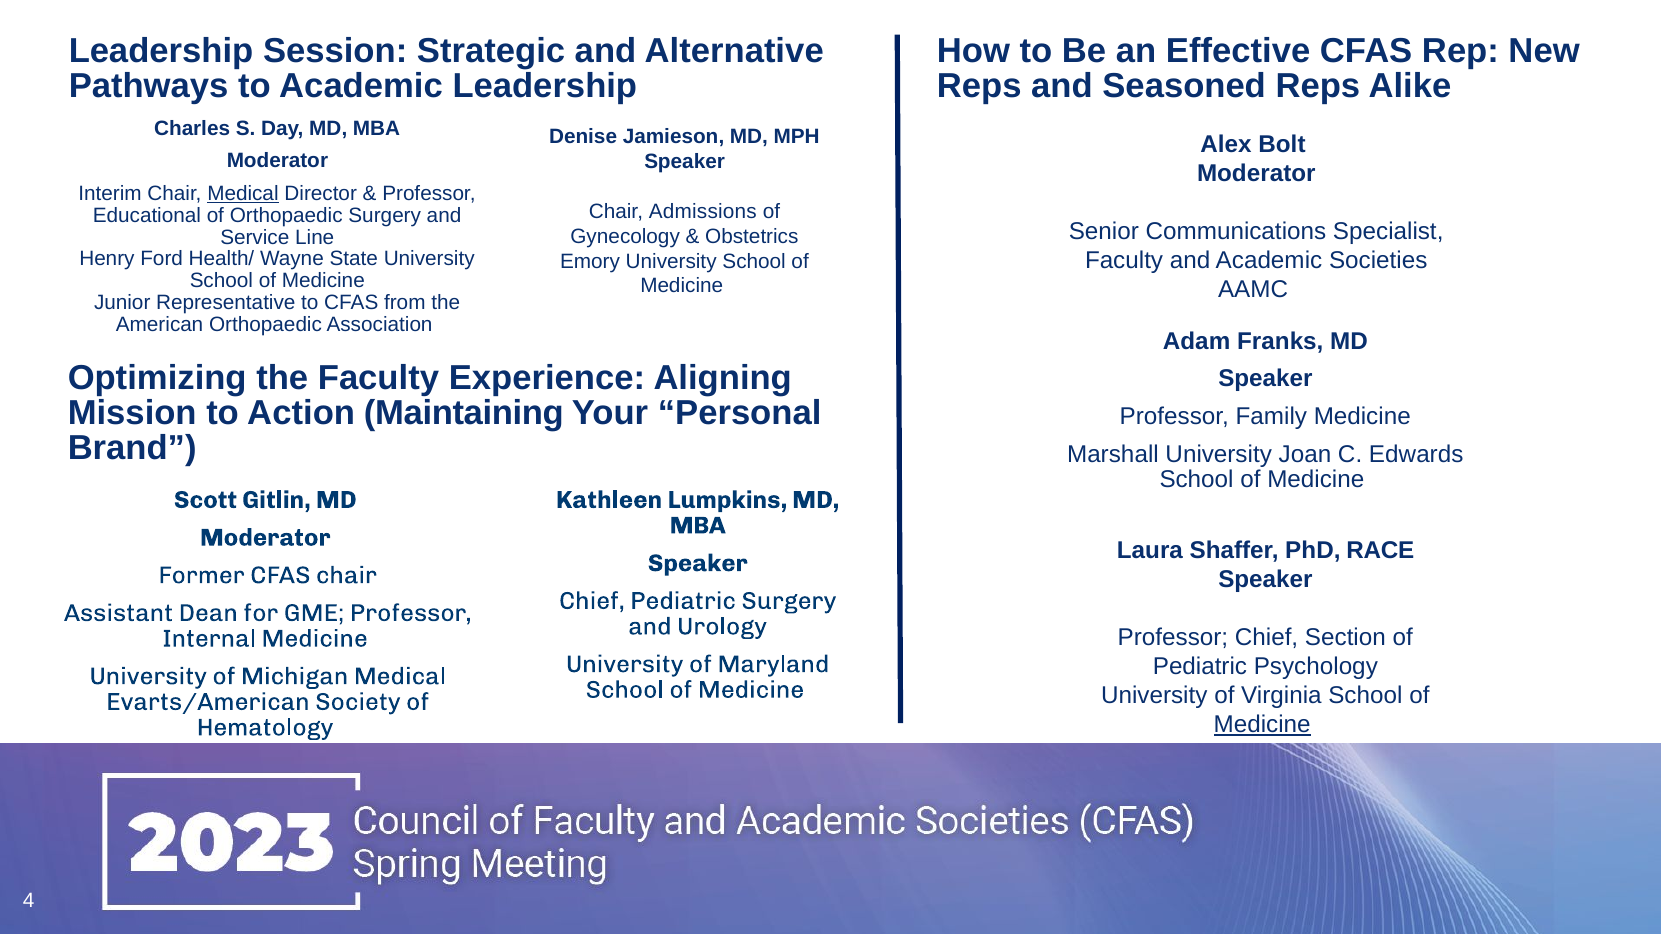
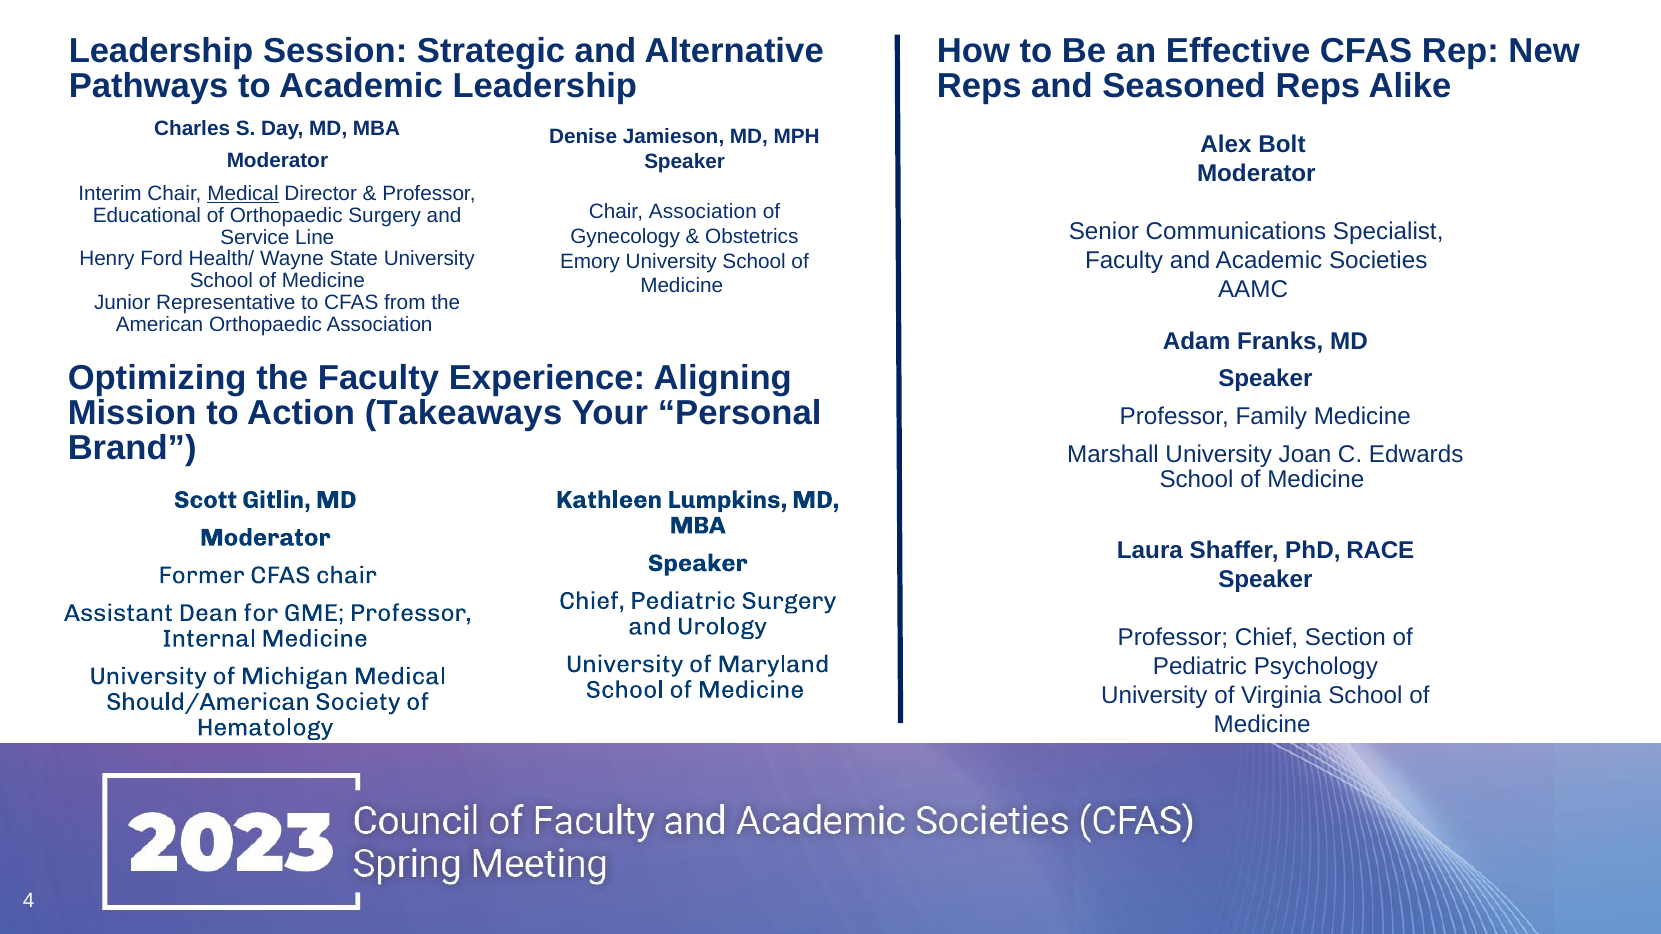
Chair Admissions: Admissions -> Association (703, 212)
Maintaining: Maintaining -> Takeaways (464, 413)
Evarts/American: Evarts/American -> Should/American (208, 702)
Medicine underline: present -> none (1262, 725)
